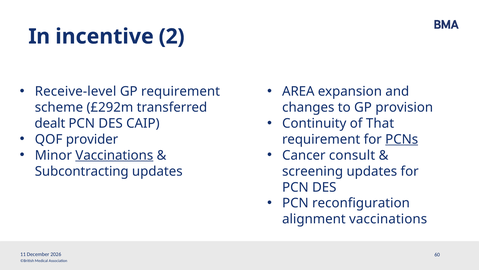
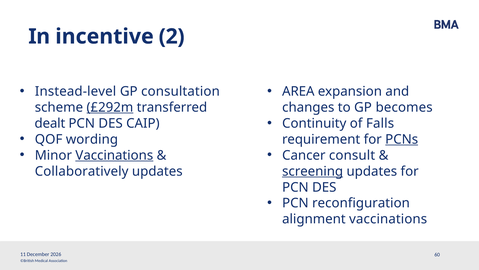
Receive-level: Receive-level -> Instead-level (76, 91)
GP requirement: requirement -> consultation (180, 91)
£292m underline: none -> present (110, 107)
provision: provision -> becomes (404, 107)
That: That -> Falls (380, 123)
provider: provider -> wording (92, 139)
Subcontracting: Subcontracting -> Collaboratively (82, 171)
screening underline: none -> present (313, 171)
